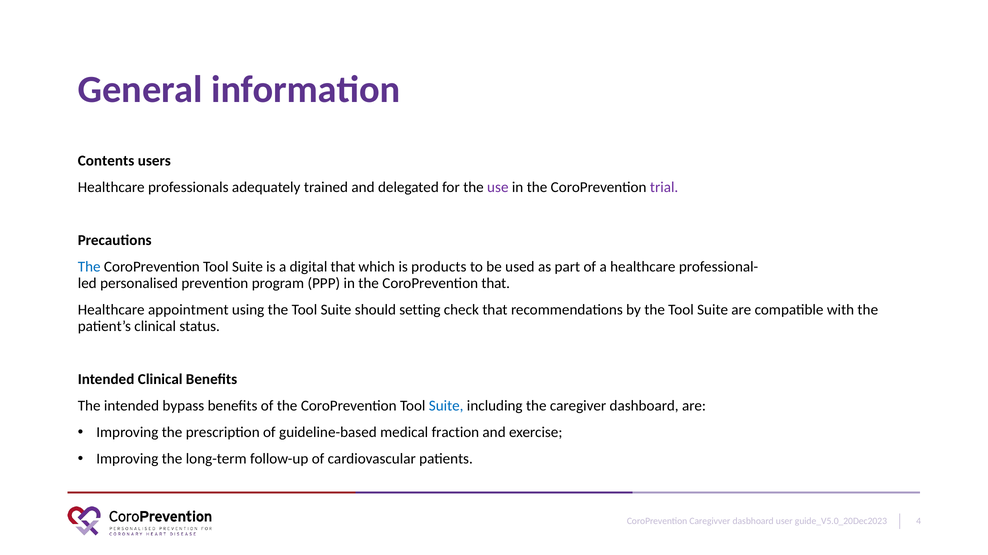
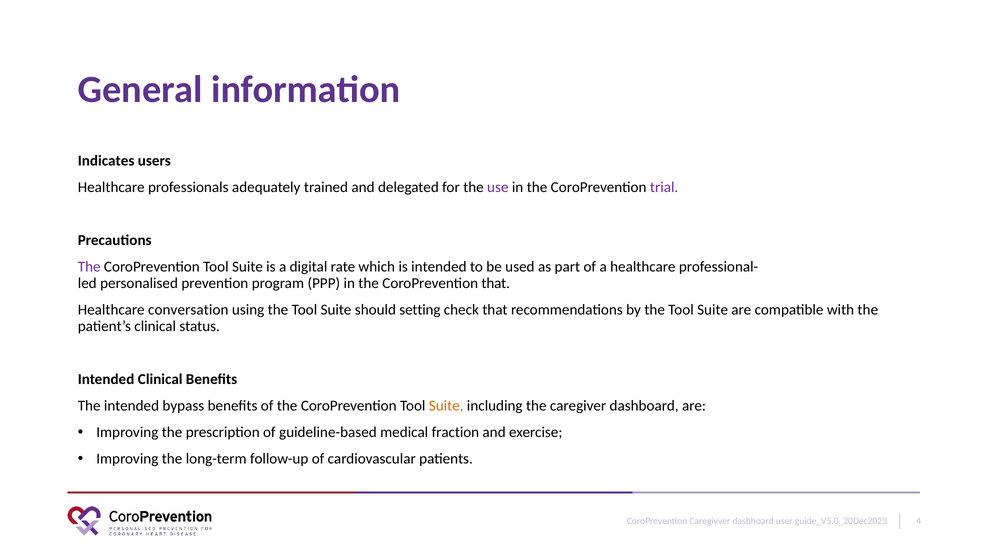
Contents: Contents -> Indicates (106, 161)
The colour: blue -> purple (89, 267)
digital that: that -> rate (343, 267)
is products: products -> intended (439, 267)
appointment: appointment -> conversation (188, 310)
Suite colour: blue -> orange (446, 406)
